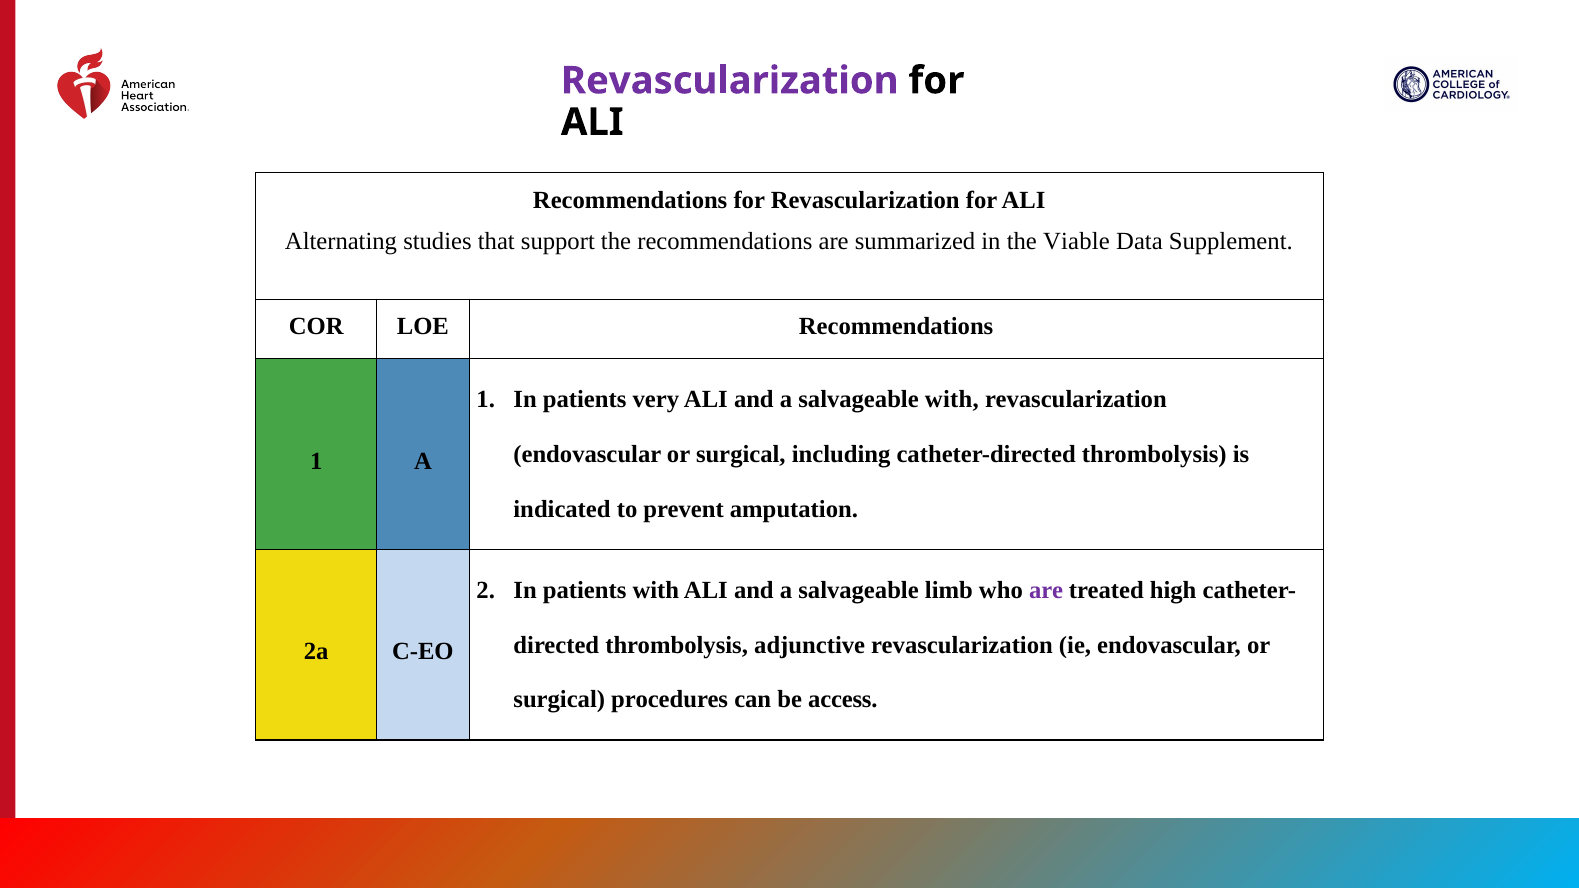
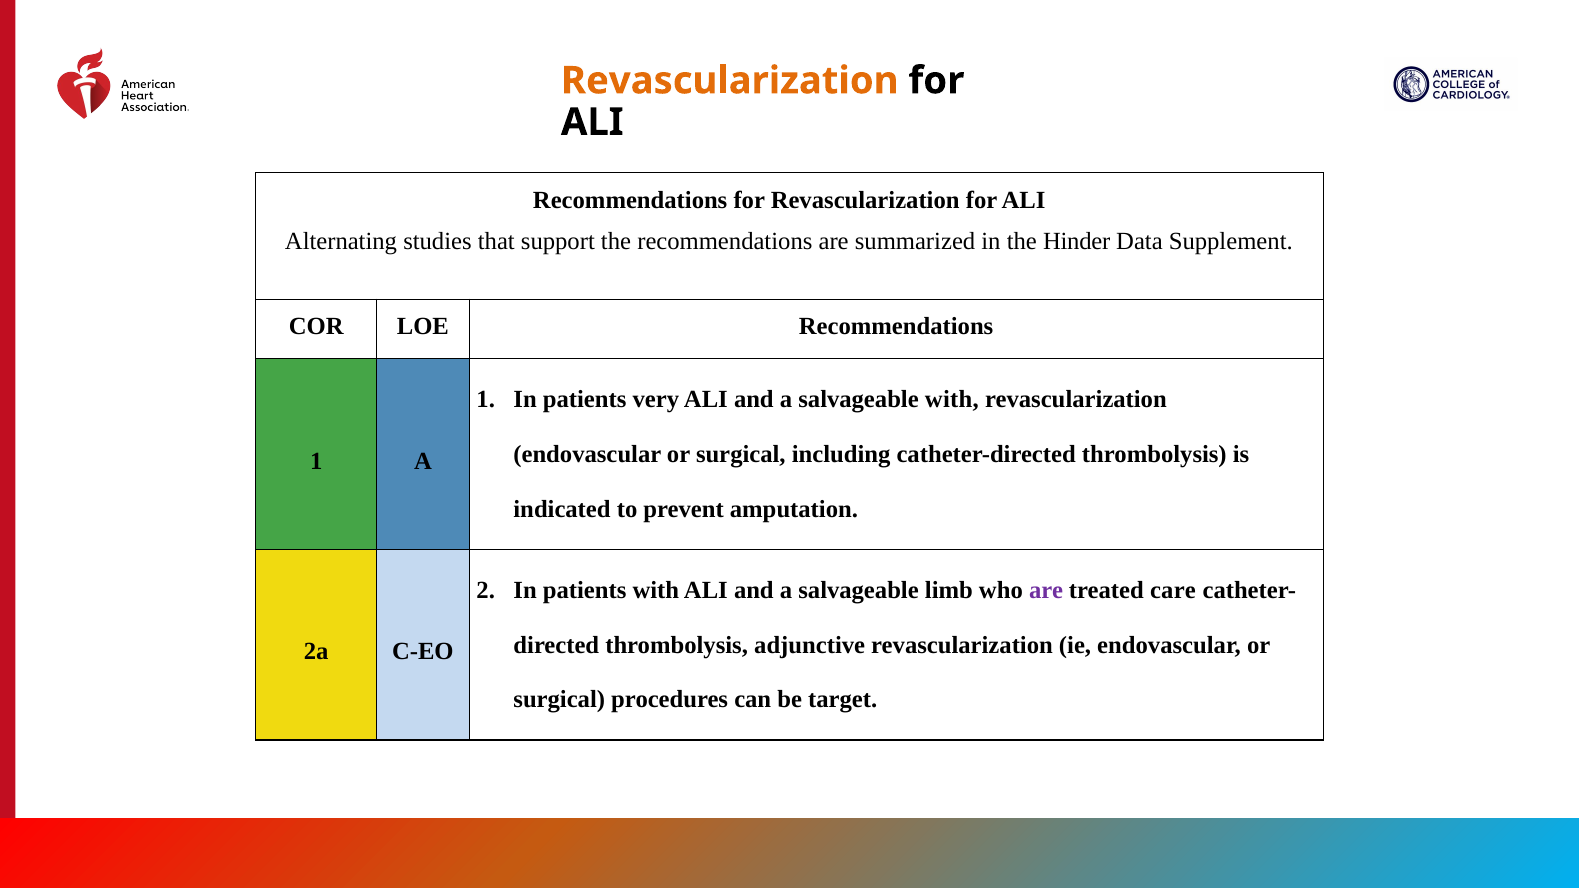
Revascularization colour: purple -> orange (730, 81)
Viable: Viable -> Hinder (1077, 241)
high: high -> care (1173, 591)
access: access -> target (843, 700)
